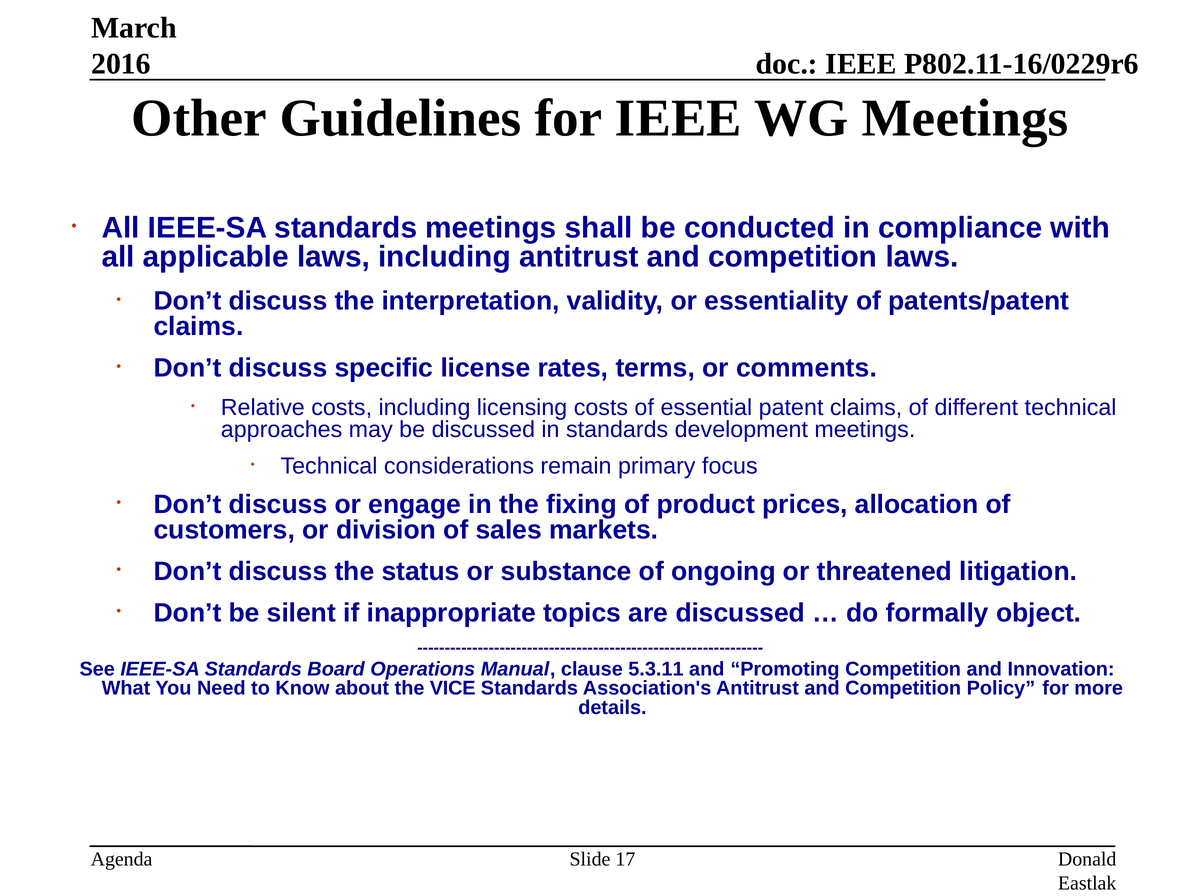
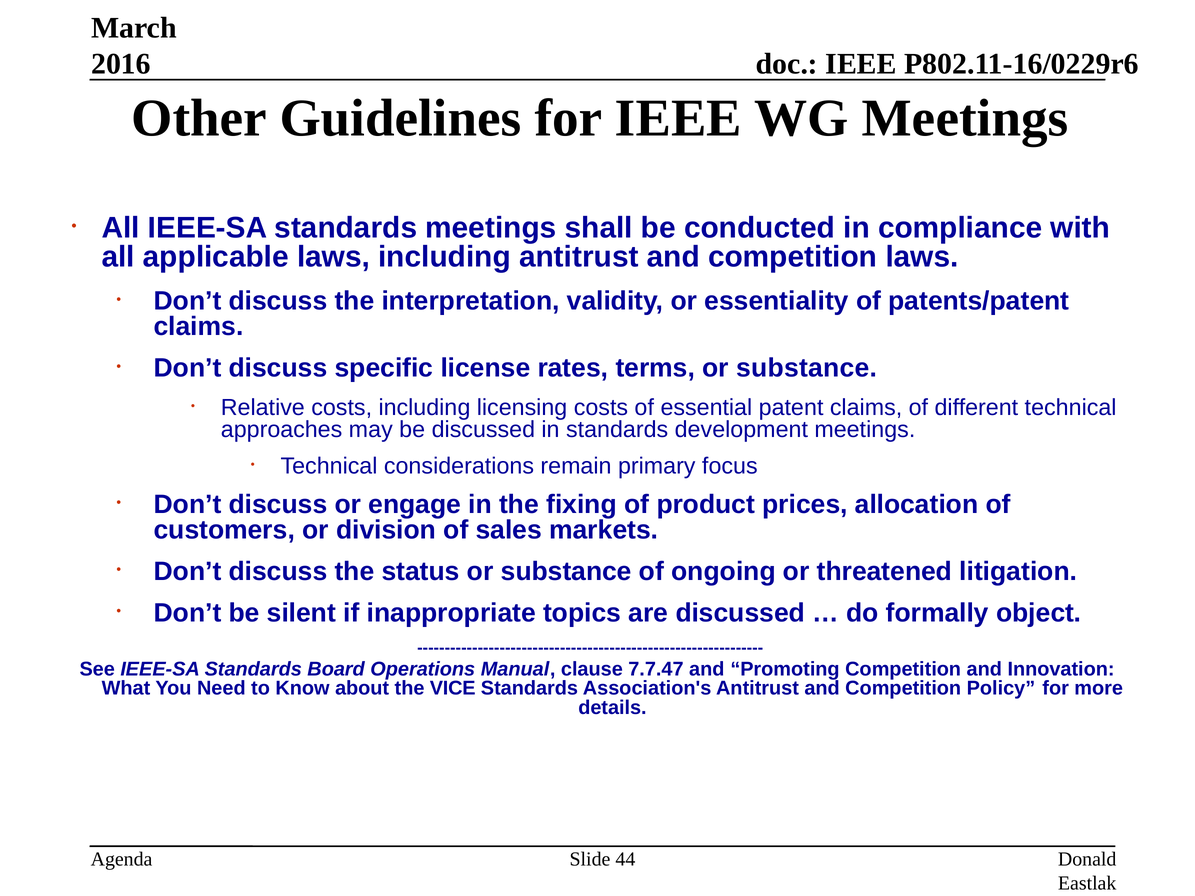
terms or comments: comments -> substance (807, 368)
5.3.11: 5.3.11 -> 7.7.47 (656, 669)
17: 17 -> 44 (625, 860)
